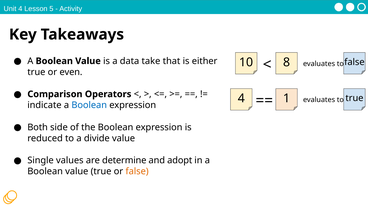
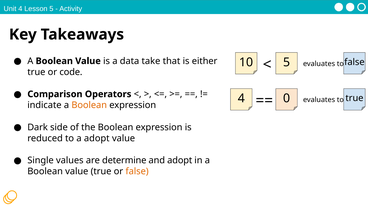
10 8: 8 -> 5 (287, 62)
even: even -> code (71, 72)
1: 1 -> 0 (287, 98)
Boolean colour: blue -> orange (89, 105)
Both: Both -> Dark (38, 127)
a divide: divide -> adopt (97, 138)
